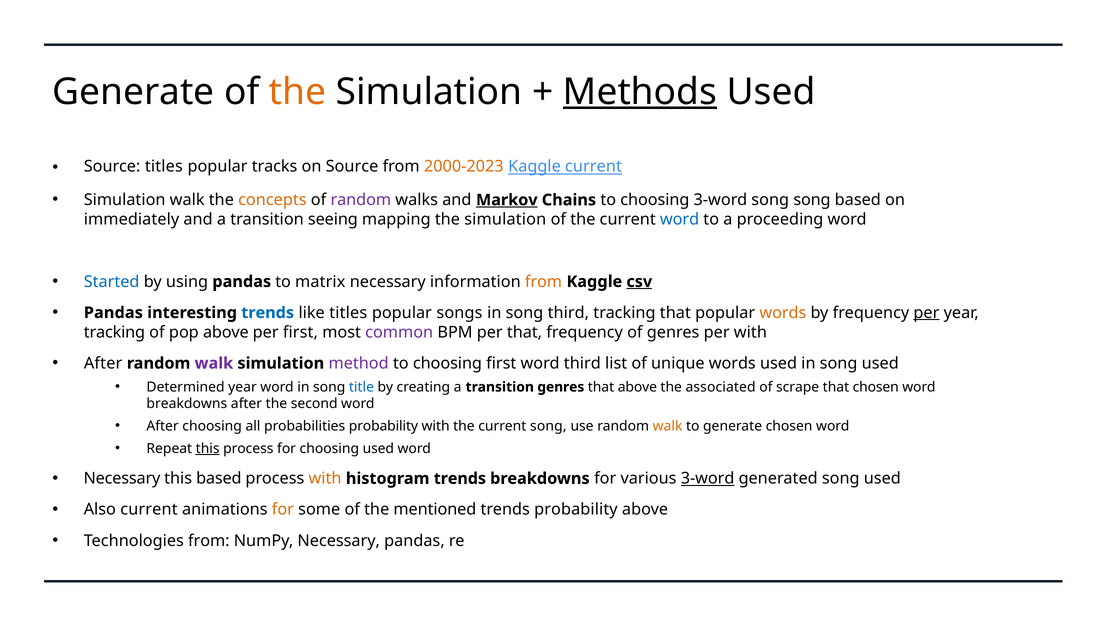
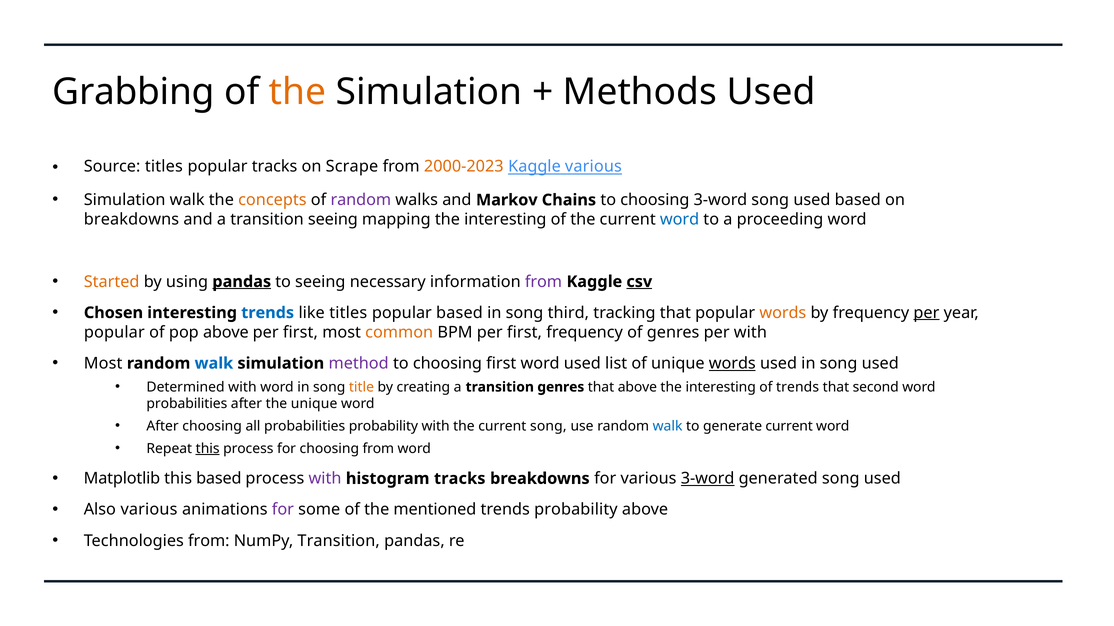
Generate: Generate -> Grabbing (134, 92)
Methods underline: present -> none (640, 92)
on Source: Source -> Scrape (352, 166)
Kaggle current: current -> various (593, 166)
Markov underline: present -> none (507, 200)
3-word song song: song -> used (812, 200)
immediately: immediately -> breakdowns (131, 220)
mapping the simulation: simulation -> interesting (505, 220)
Started colour: blue -> orange (112, 282)
pandas underline: none -> present (242, 282)
to matrix: matrix -> seeing (320, 282)
from colour: orange -> purple (544, 282)
Pandas: Pandas -> Chosen (113, 313)
popular songs: songs -> based (459, 313)
tracking: tracking -> popular (114, 333)
common colour: purple -> orange (399, 333)
BPM per that: that -> first (524, 333)
After: After -> Most (103, 364)
walk colour: purple -> blue (214, 364)
word third: third -> used (582, 364)
words underline: none -> present (732, 364)
Determined year: year -> with (242, 387)
title colour: blue -> orange (361, 387)
associated: associated -> interesting (721, 387)
of scrape: scrape -> trends (798, 387)
that chosen: chosen -> second (876, 387)
breakdowns: breakdowns -> probabilities (187, 404)
the second: second -> unique (314, 404)
walk colour: orange -> blue (668, 427)
generate chosen: chosen -> current (789, 427)
choosing used: used -> from (378, 449)
Necessary: Necessary -> Matplotlib (122, 479)
with colour: orange -> purple (325, 479)
histogram trends: trends -> tracks (460, 479)
Also current: current -> various (149, 510)
for colour: orange -> purple (283, 510)
NumPy Necessary: Necessary -> Transition (339, 541)
